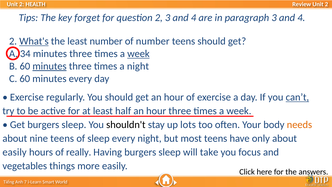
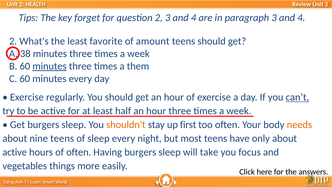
What's underline: present -> none (34, 41)
least number: number -> favorite (106, 41)
of number: number -> amount (153, 41)
34: 34 -> 38 (25, 54)
week underline: present -> none (138, 54)
a night: night -> them (138, 66)
shouldn't colour: black -> orange (126, 125)
lots: lots -> first (188, 125)
easily: easily -> active (15, 152)
of really: really -> often (79, 152)
